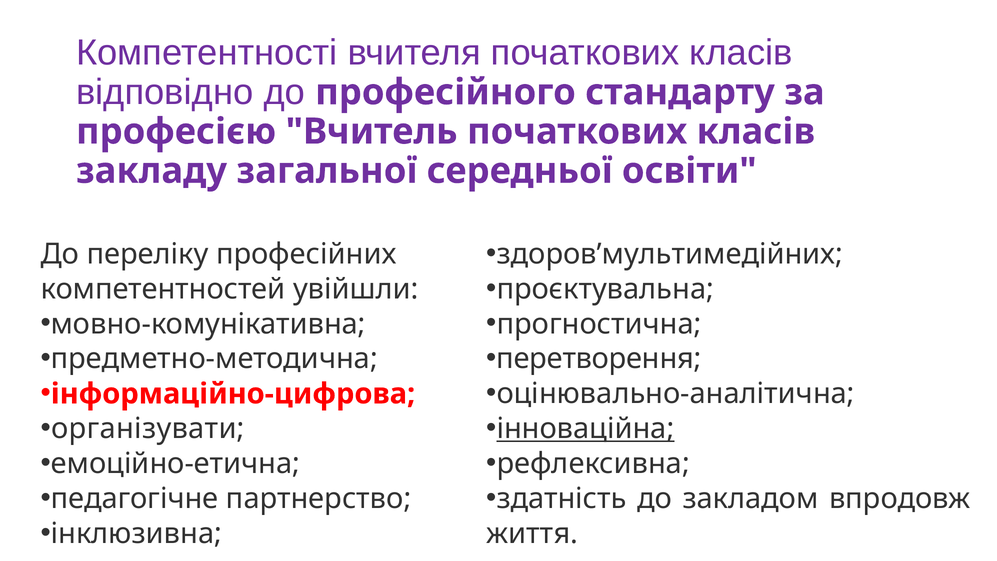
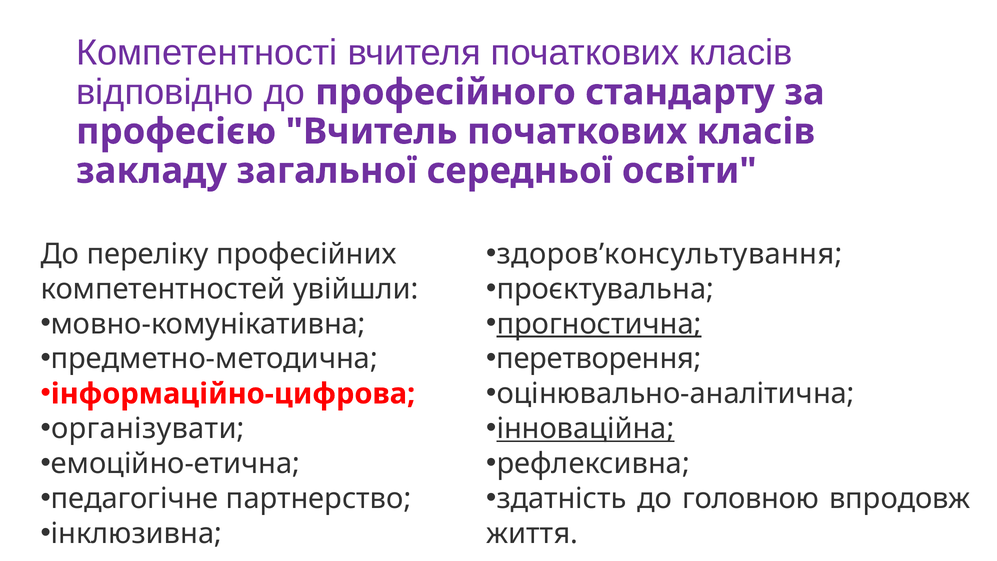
здоров’мультимедійних: здоров’мультимедійних -> здоров’консультування (670, 254)
прогностична underline: none -> present (599, 324)
закладом: закладом -> головною (751, 498)
